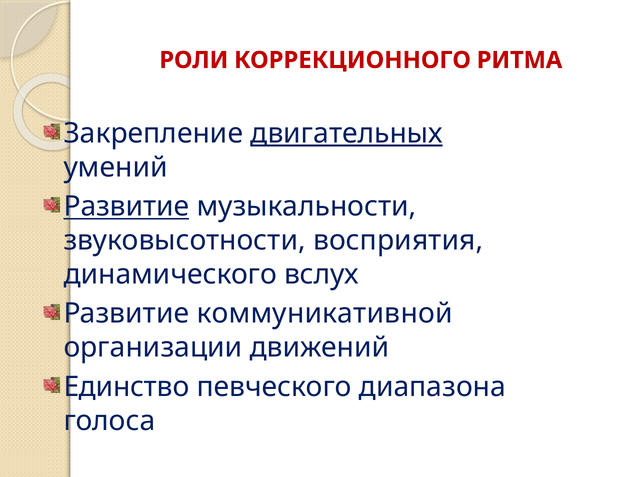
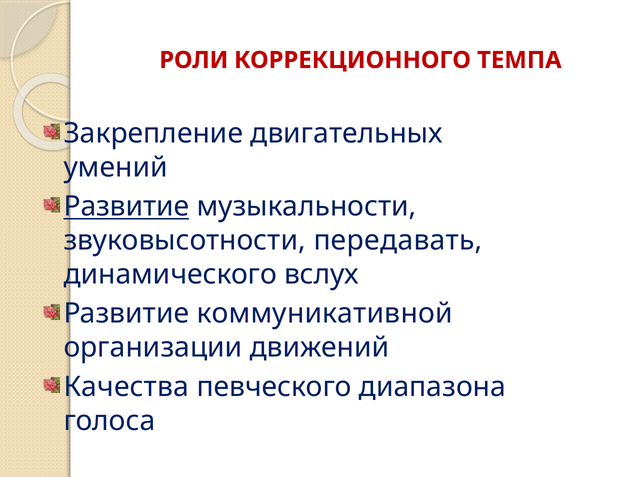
РИТМА: РИТМА -> ТЕМПА (519, 60)
двигательных underline: present -> none (347, 133)
восприятия: восприятия -> передавать (398, 240)
Единство: Единство -> Качества (126, 387)
